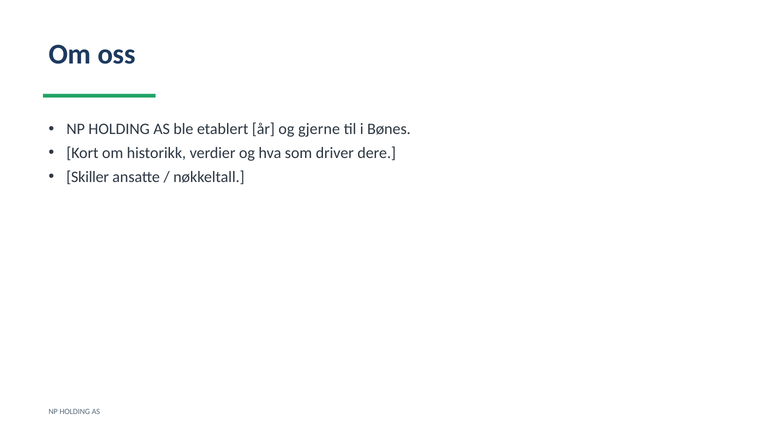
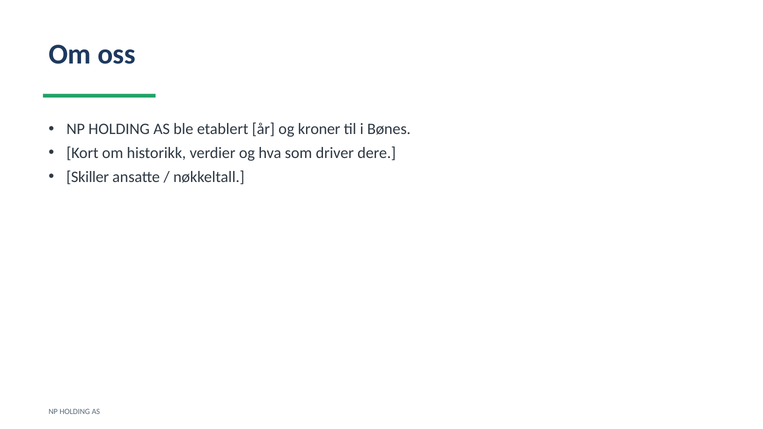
gjerne: gjerne -> kroner (319, 129)
